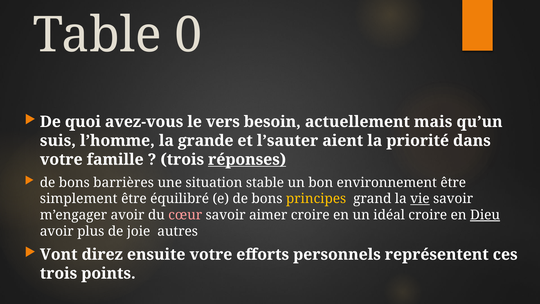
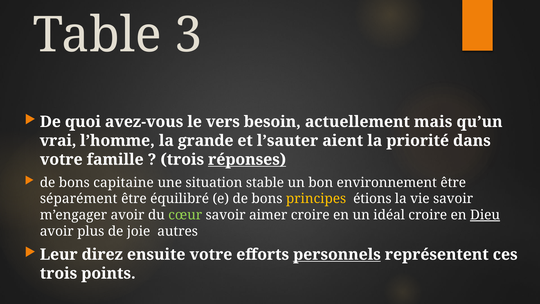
0: 0 -> 3 (188, 35)
suis: suis -> vrai (58, 141)
barrières: barrières -> capitaine (124, 182)
simplement: simplement -> séparément (79, 199)
grand: grand -> étions (372, 199)
vie underline: present -> none (420, 199)
cœur colour: pink -> light green (185, 215)
Vont: Vont -> Leur (59, 254)
personnels underline: none -> present (337, 254)
